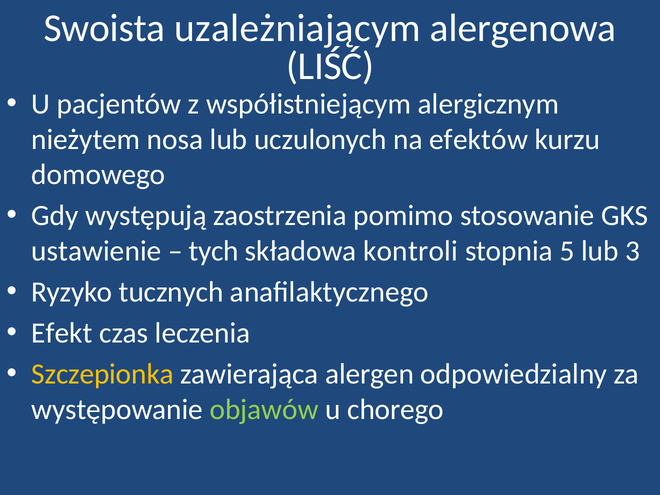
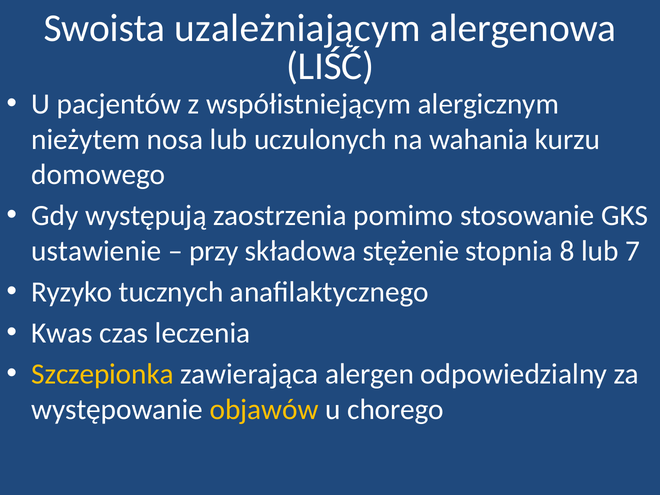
efektów: efektów -> wahania (479, 139)
tych: tych -> przy (214, 251)
kontroli: kontroli -> stężenie (411, 251)
5: 5 -> 8 (567, 251)
3: 3 -> 7 (633, 251)
Efekt: Efekt -> Kwas (62, 333)
objawów colour: light green -> yellow (264, 410)
